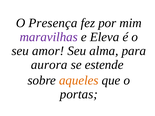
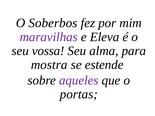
Presença: Presença -> Soberbos (53, 23)
amor: amor -> vossa (48, 51)
aurora: aurora -> mostra (49, 65)
aqueles colour: orange -> purple (79, 80)
